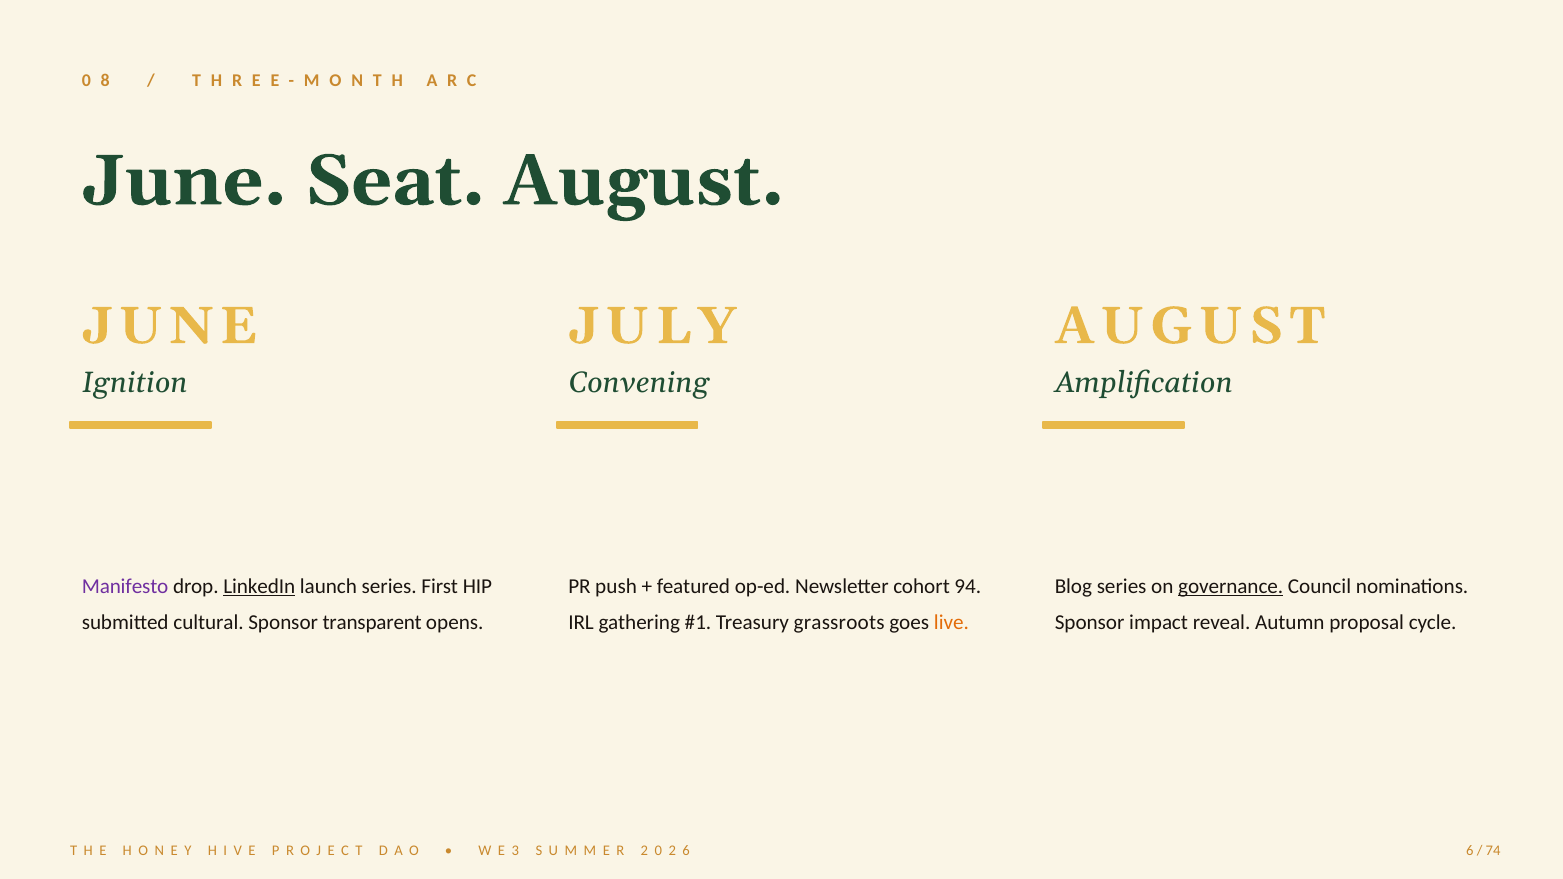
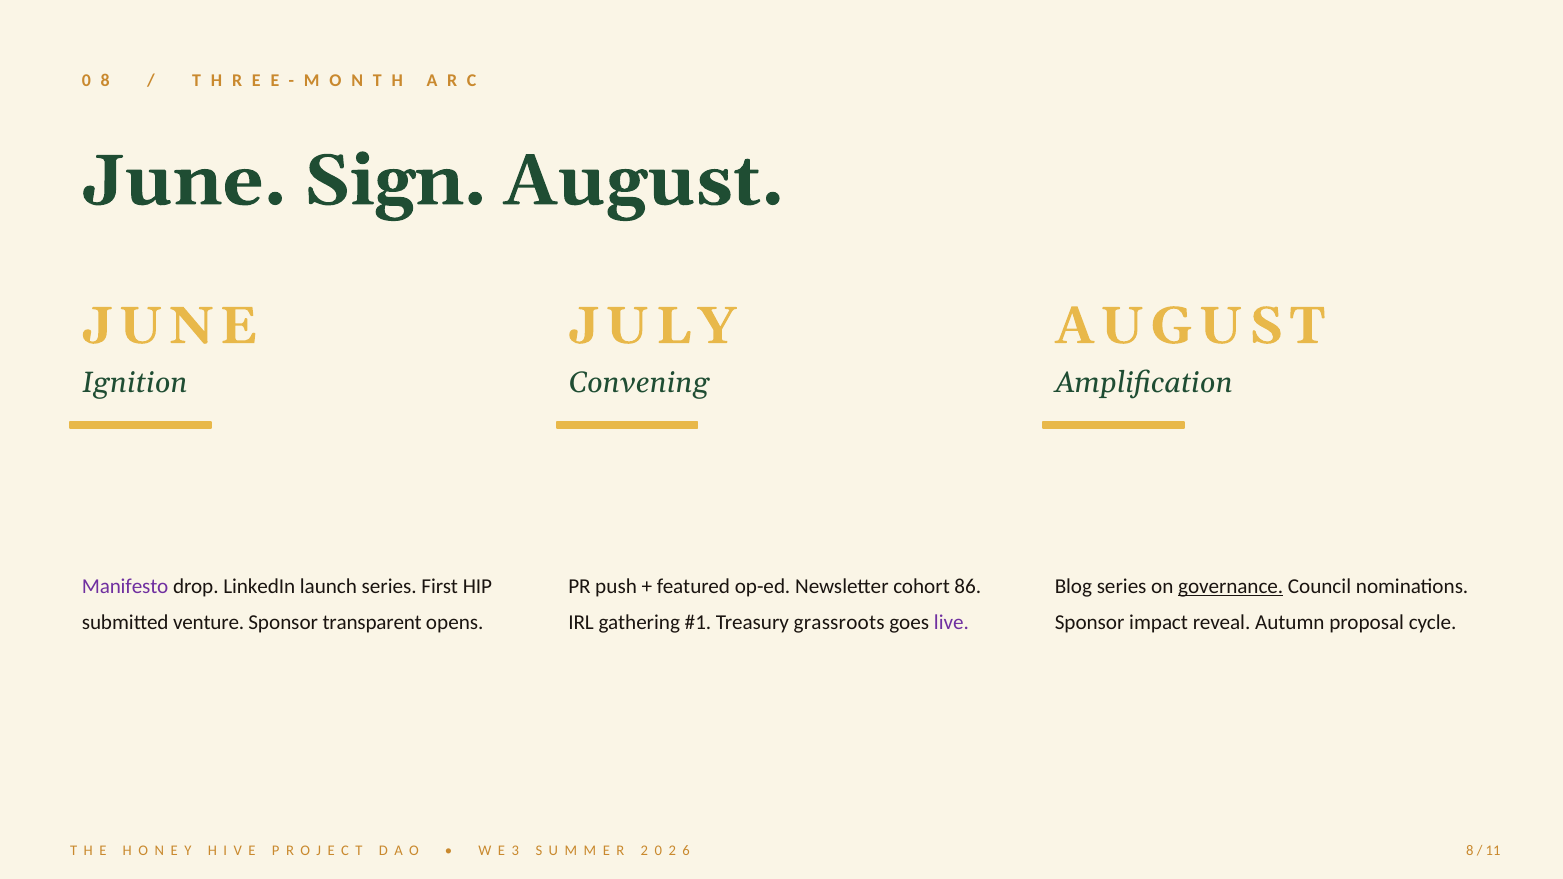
Seat: Seat -> Sign (395, 181)
LinkedIn underline: present -> none (259, 587)
94: 94 -> 86 (968, 587)
cultural: cultural -> venture (209, 622)
live colour: orange -> purple (951, 622)
6: 6 -> 8 (1470, 851)
74: 74 -> 11 (1493, 851)
